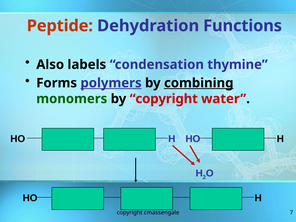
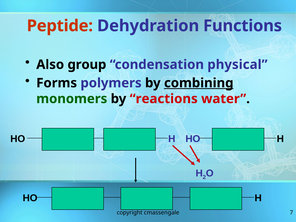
labels: labels -> group (87, 65)
thymine: thymine -> physical (237, 65)
polymers underline: present -> none (111, 83)
by copyright: copyright -> reactions (164, 99)
